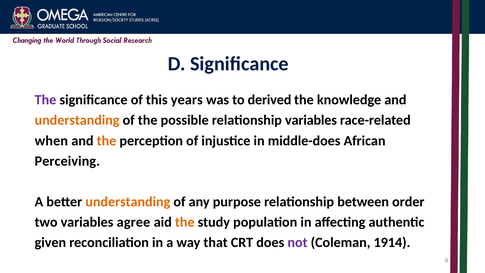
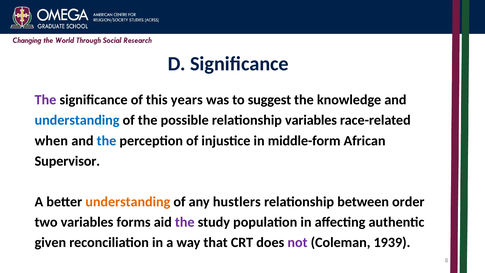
derived: derived -> suggest (269, 100)
understanding colour: orange -> blue (77, 120)
the colour: orange -> blue (106, 141)
middle-does: middle-does -> middle-form (304, 141)
Perceiving: Perceiving -> Supervisor (67, 161)
purpose: purpose -> hustlers (237, 202)
agree: agree -> forms (134, 222)
the colour: orange -> purple (185, 222)
1914: 1914 -> 1939 (392, 242)
